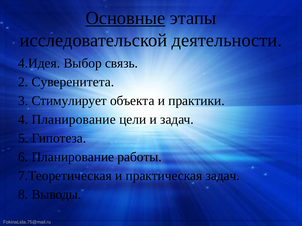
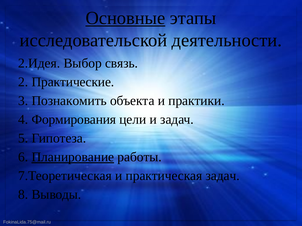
4.Идея: 4.Идея -> 2.Идея (39, 63)
Суверенитета: Суверенитета -> Практические (73, 82)
Стимулирует: Стимулирует -> Познакомить (69, 101)
4 Планирование: Планирование -> Формирования (74, 120)
Планирование underline: none -> present (73, 157)
